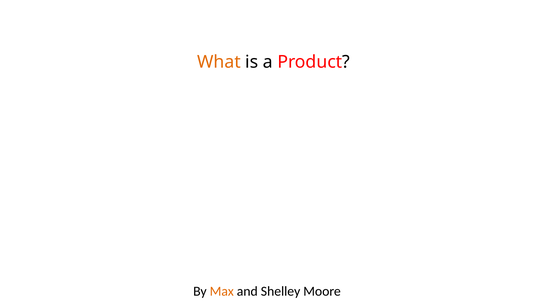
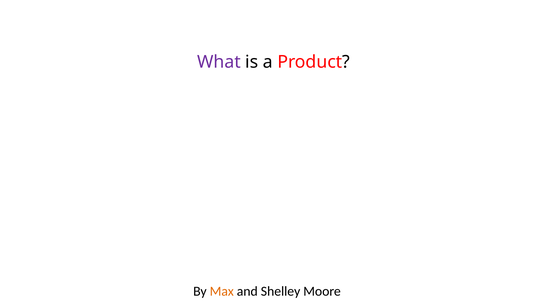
What colour: orange -> purple (219, 62)
